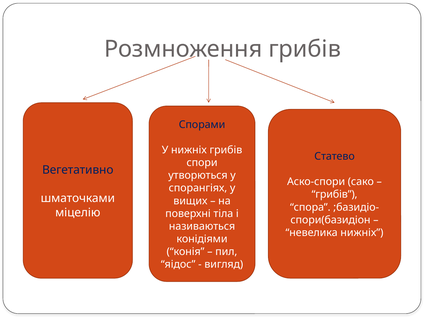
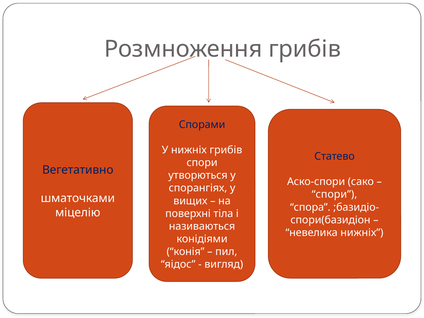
грибів: грибів -> спори (334, 194)
